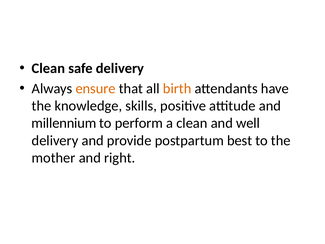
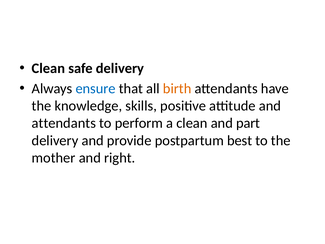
ensure colour: orange -> blue (96, 88)
millennium: millennium -> attendants (64, 123)
well: well -> part (248, 123)
